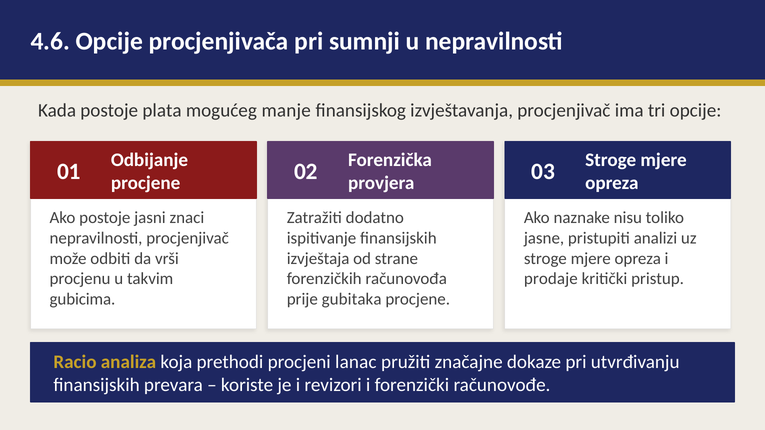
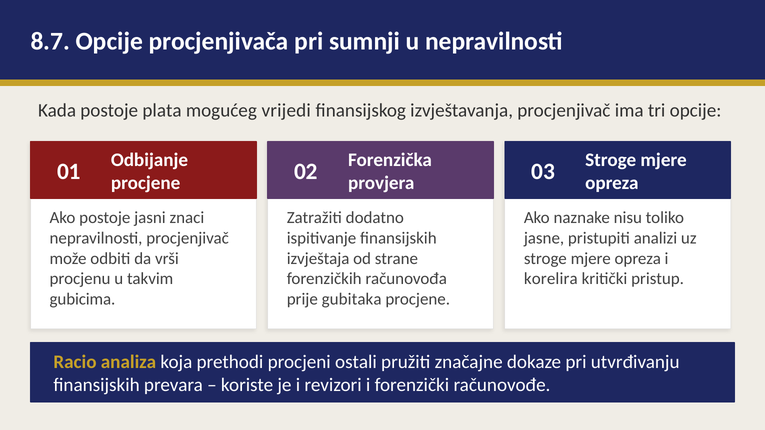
4.6: 4.6 -> 8.7 (50, 42)
manje: manje -> vrijedi (286, 111)
prodaje: prodaje -> korelira (551, 279)
lanac: lanac -> ostali (356, 362)
